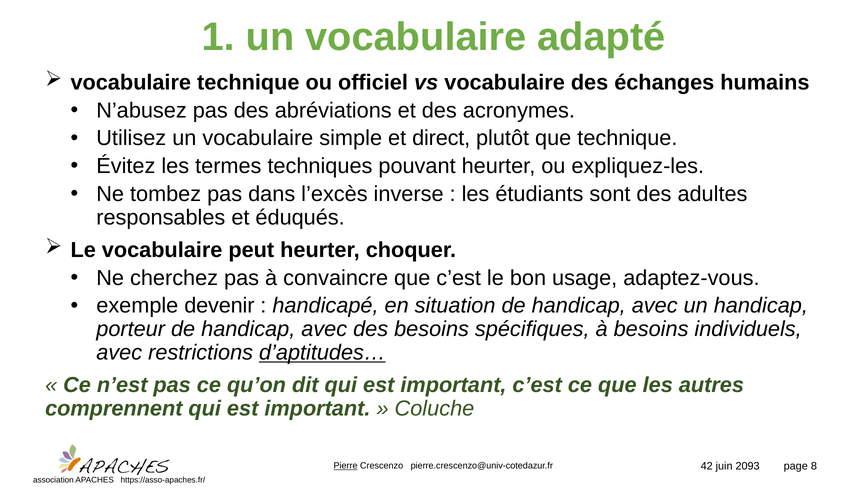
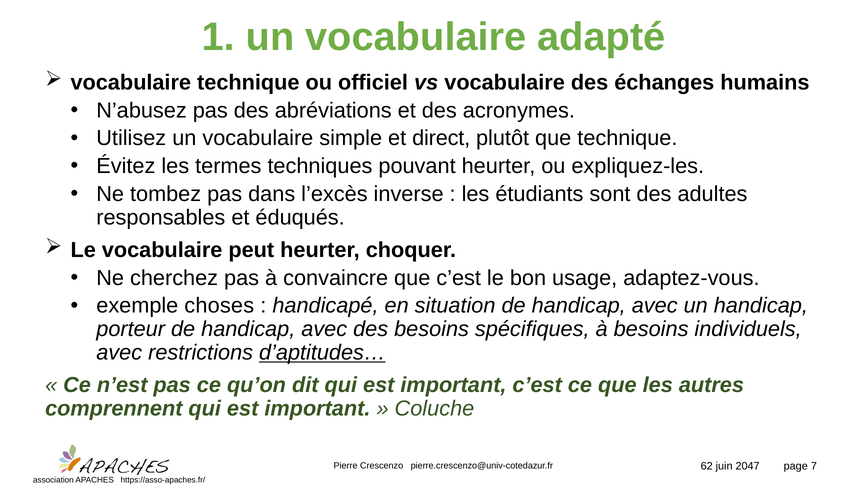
devenir: devenir -> choses (219, 306)
Pierre underline: present -> none (346, 466)
42: 42 -> 62 (707, 466)
2093: 2093 -> 2047 (748, 466)
8: 8 -> 7 (814, 466)
